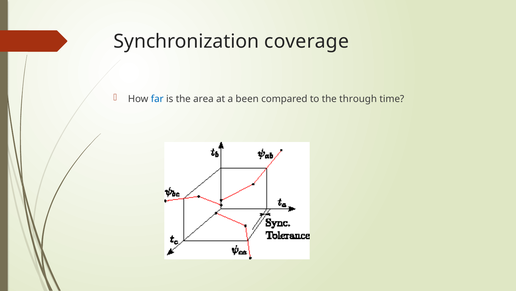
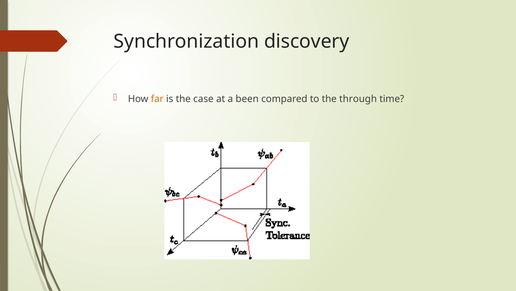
coverage: coverage -> discovery (307, 41)
far colour: blue -> orange (157, 99)
area: area -> case (203, 99)
